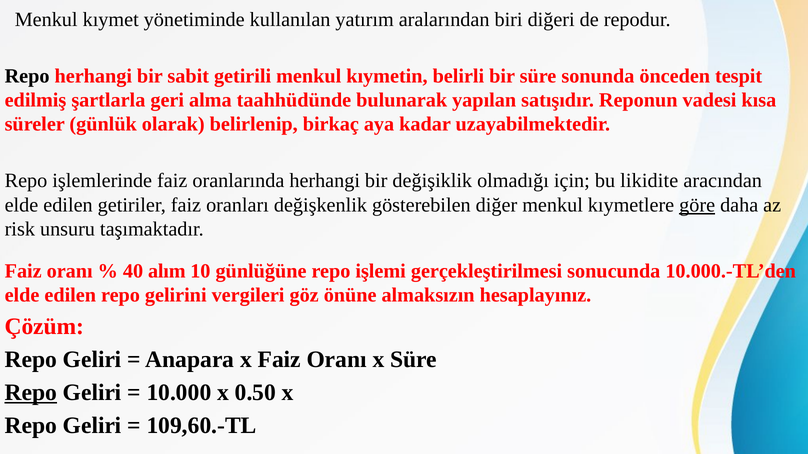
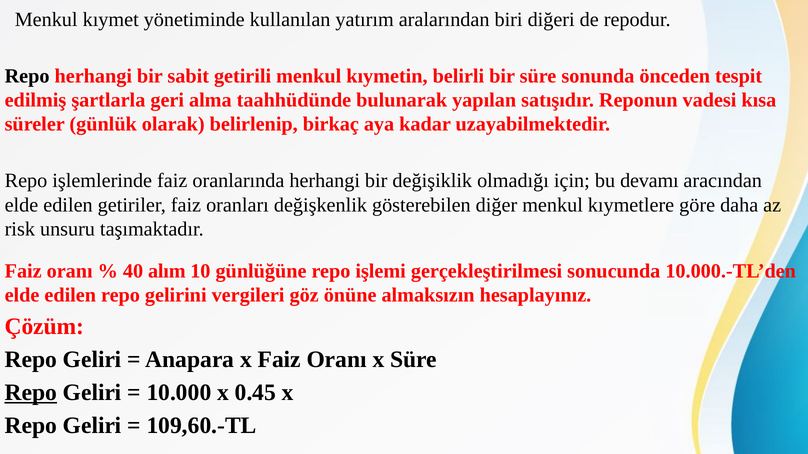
likidite: likidite -> devamı (649, 181)
göre underline: present -> none (697, 205)
0.50: 0.50 -> 0.45 (255, 393)
